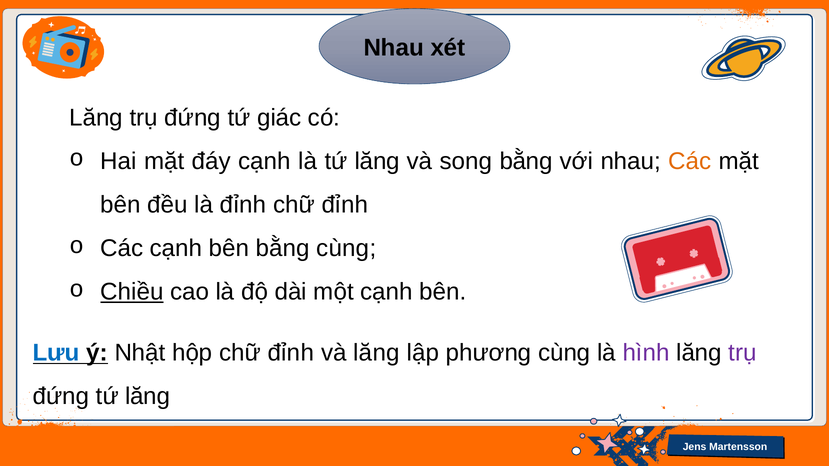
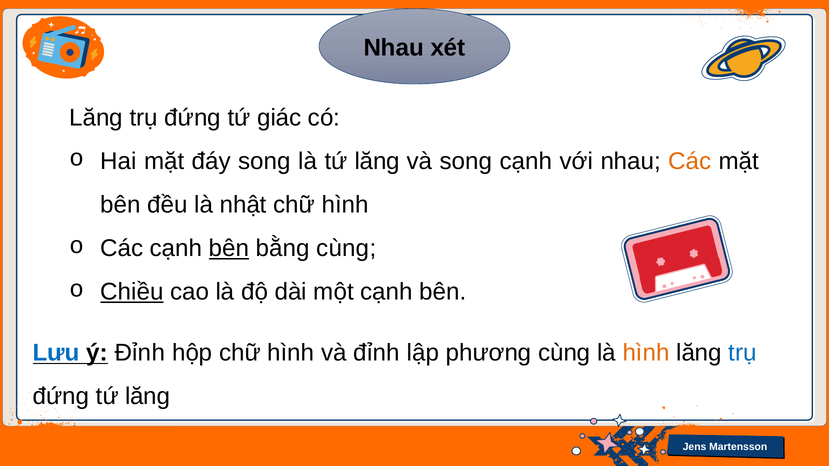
đáy cạnh: cạnh -> song (265, 161)
song bằng: bằng -> cạnh (526, 161)
là đỉnh: đỉnh -> nhật (243, 205)
đỉnh: đỉnh -> hình (345, 205)
bên underline: none -> present (229, 248)
ý Nhật: Nhật -> Đỉnh (140, 353)
hộp chữ đỉnh: đỉnh -> hình (291, 353)
và lăng: lăng -> đỉnh (377, 353)
hình colour: purple -> orange (646, 353)
trụ colour: purple -> blue (743, 353)
